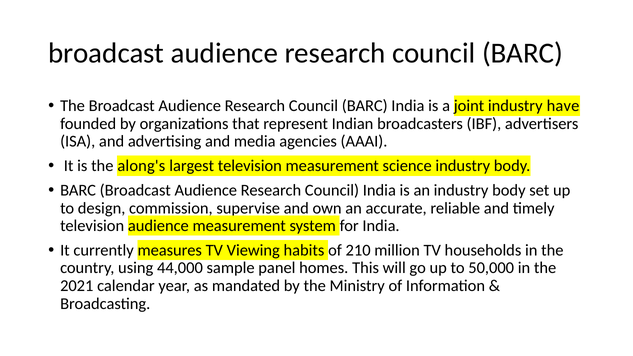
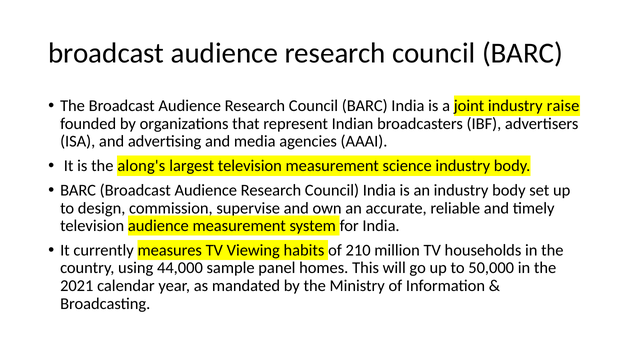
have: have -> raise (563, 106)
